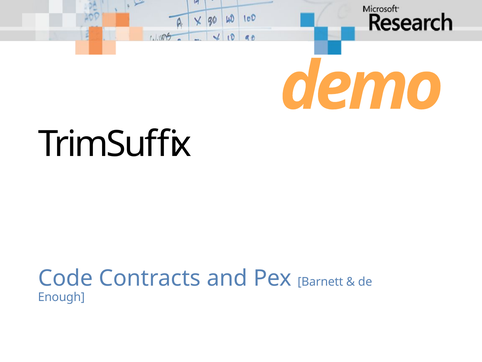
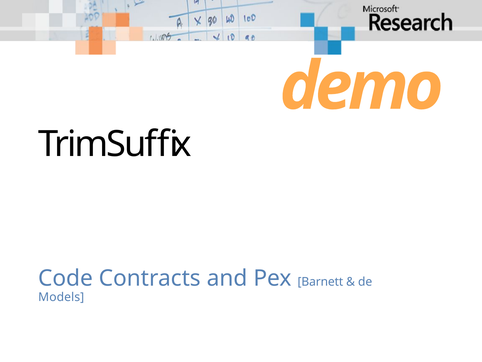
Enough: Enough -> Models (61, 297)
